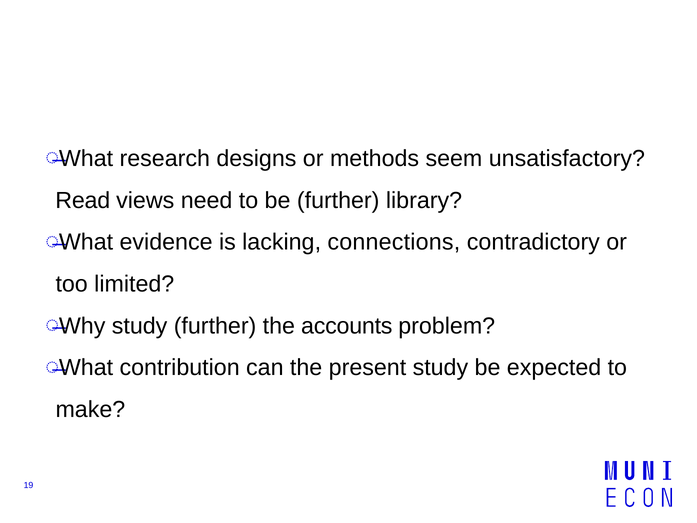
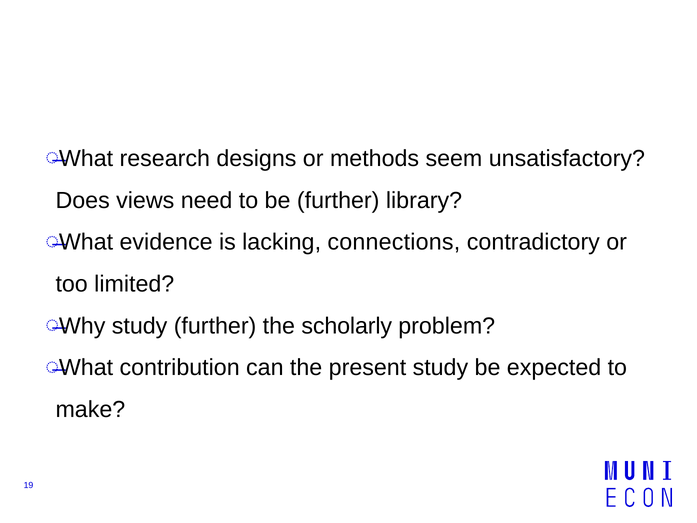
Read: Read -> Does (83, 200)
accounts: accounts -> scholarly (347, 326)
